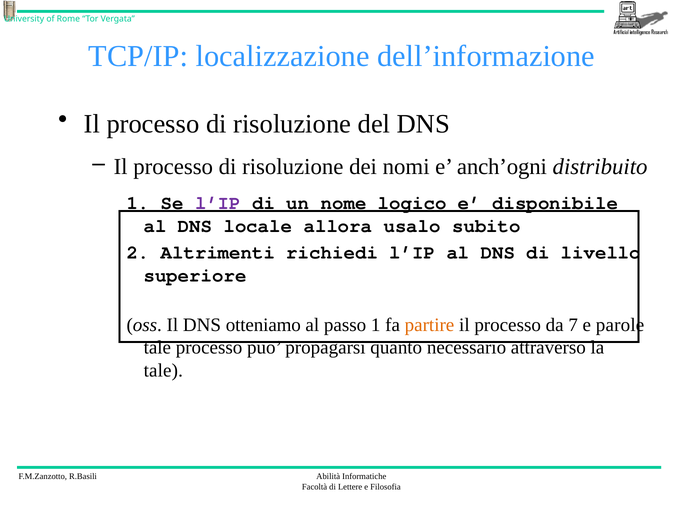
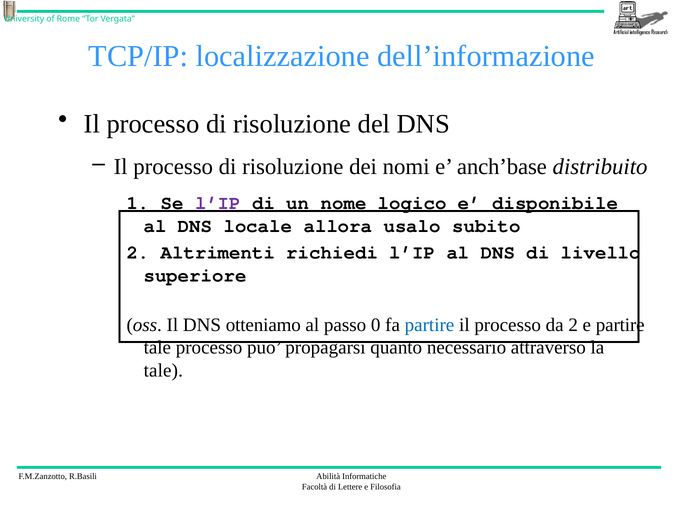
anch’ogni: anch’ogni -> anch’base (502, 167)
passo 1: 1 -> 0 (376, 325)
partire colour: orange -> blue (430, 325)
da 7: 7 -> 2 (573, 325)
e parole: parole -> partire (620, 325)
